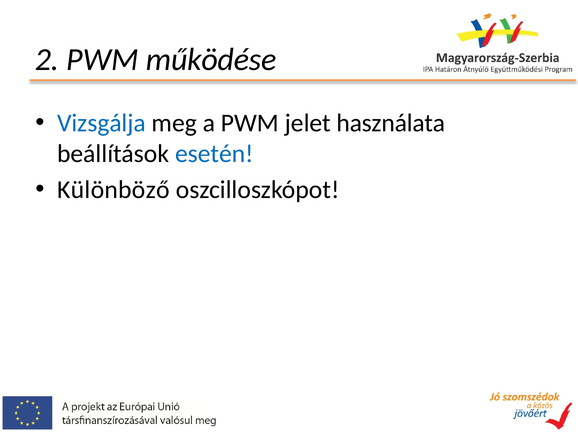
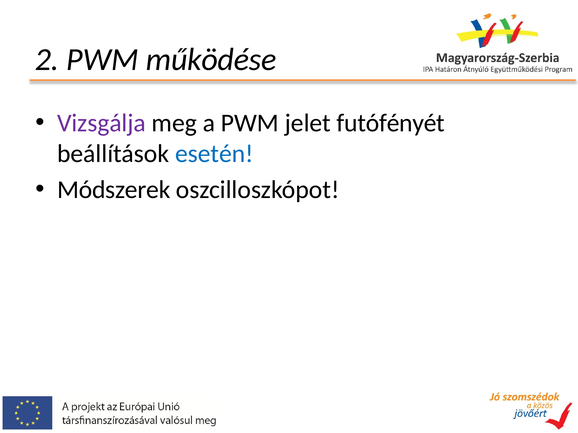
Vizsgálja colour: blue -> purple (101, 123)
használata: használata -> futófényét (391, 123)
Különböző: Különböző -> Módszerek (114, 190)
